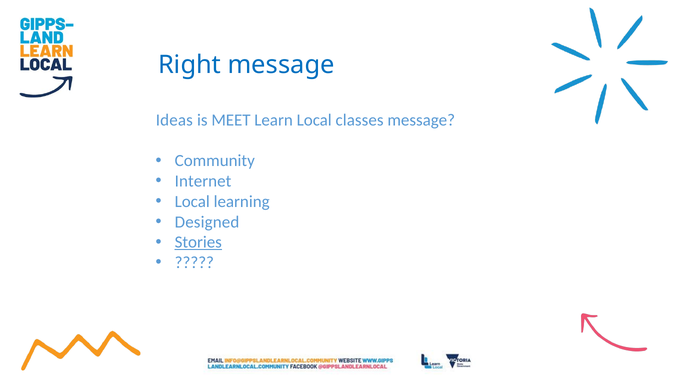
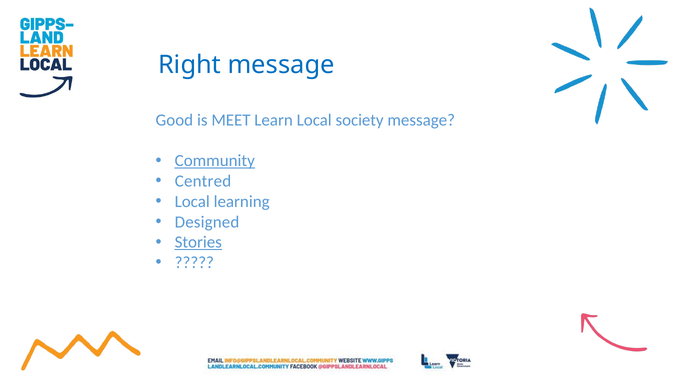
Ideas: Ideas -> Good (174, 120)
classes: classes -> society (360, 120)
Community underline: none -> present (215, 161)
Internet: Internet -> Centred (203, 181)
